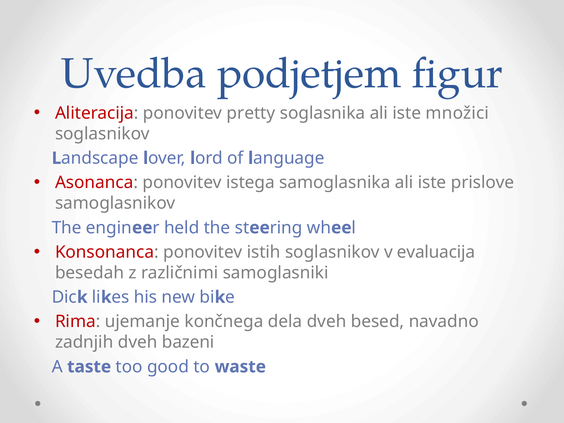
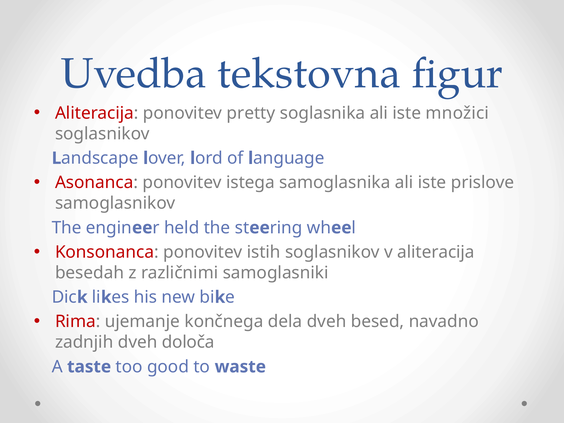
podjetjem: podjetjem -> tekstovna (309, 73)
v evaluacija: evaluacija -> aliteracija (436, 252)
bazeni: bazeni -> določa (188, 342)
